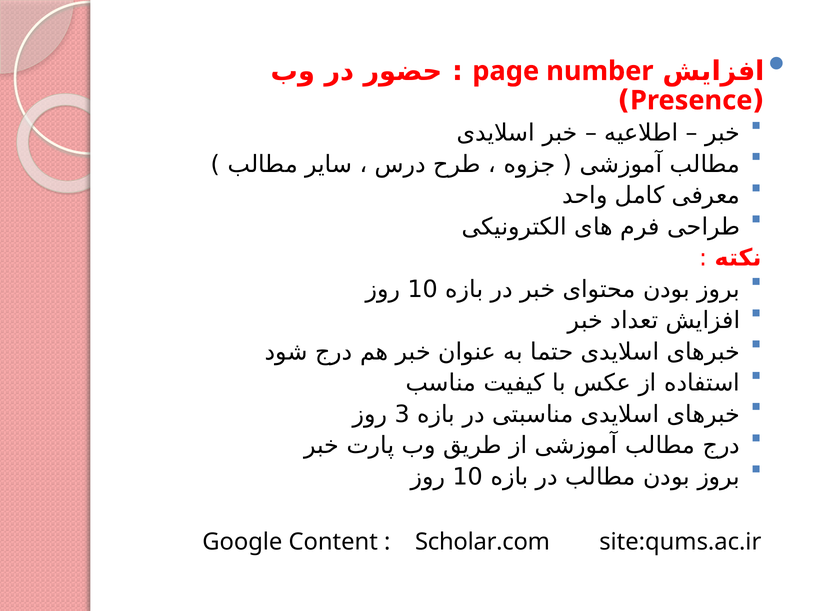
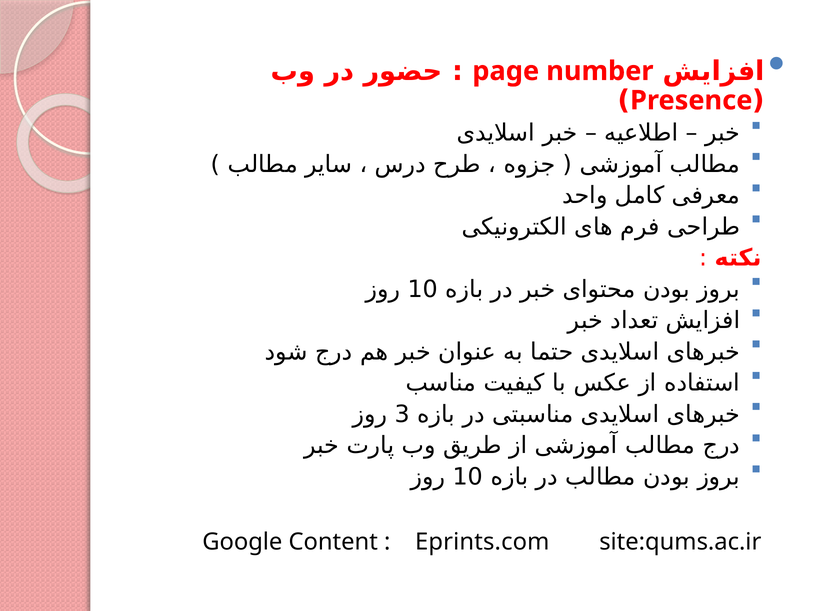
Scholar.com: Scholar.com -> Eprints.com (482, 542)
